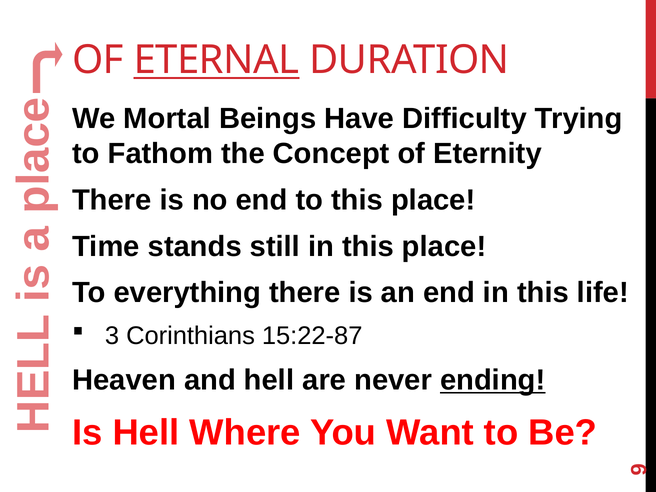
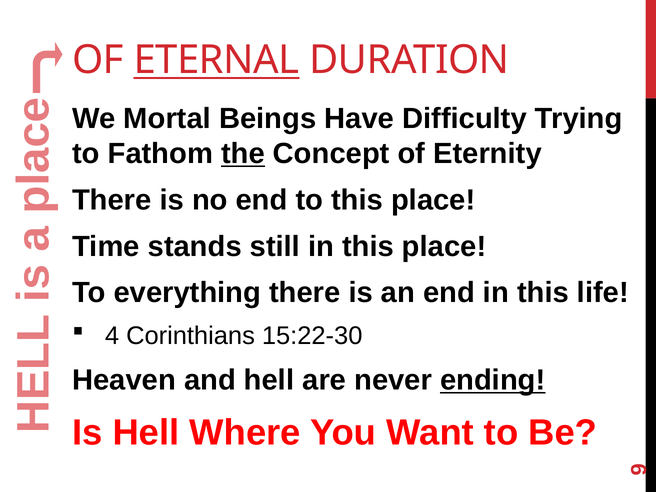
the underline: none -> present (243, 154)
3: 3 -> 4 (112, 336)
15:22-87: 15:22-87 -> 15:22-30 (312, 336)
